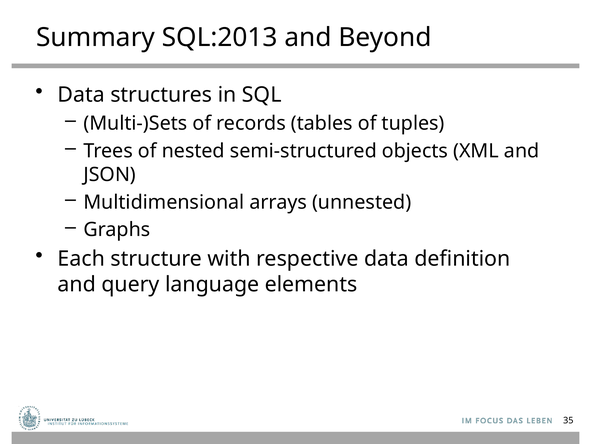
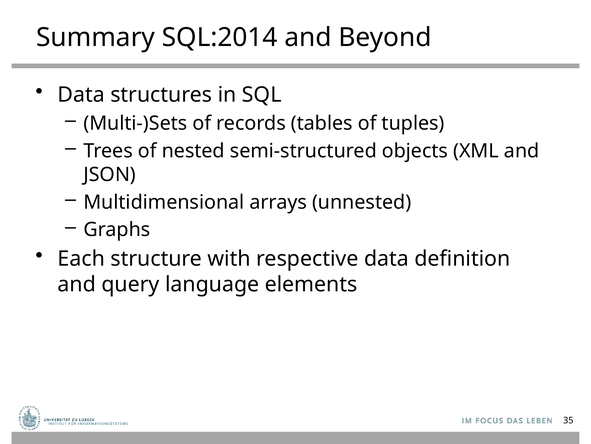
SQL:2013: SQL:2013 -> SQL:2014 (220, 37)
